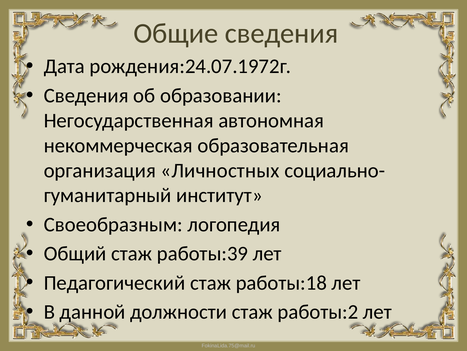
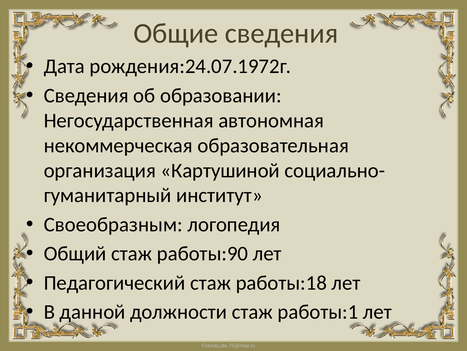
Личностных: Личностных -> Картушиной (220, 170)
работы:39: работы:39 -> работы:90 (202, 253)
работы:2: работы:2 -> работы:1 (318, 311)
